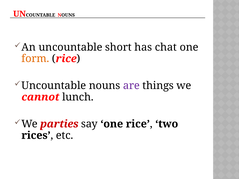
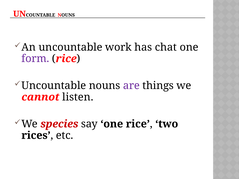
short: short -> work (118, 47)
form colour: orange -> purple (35, 59)
lunch: lunch -> listen (78, 97)
parties: parties -> species (59, 124)
